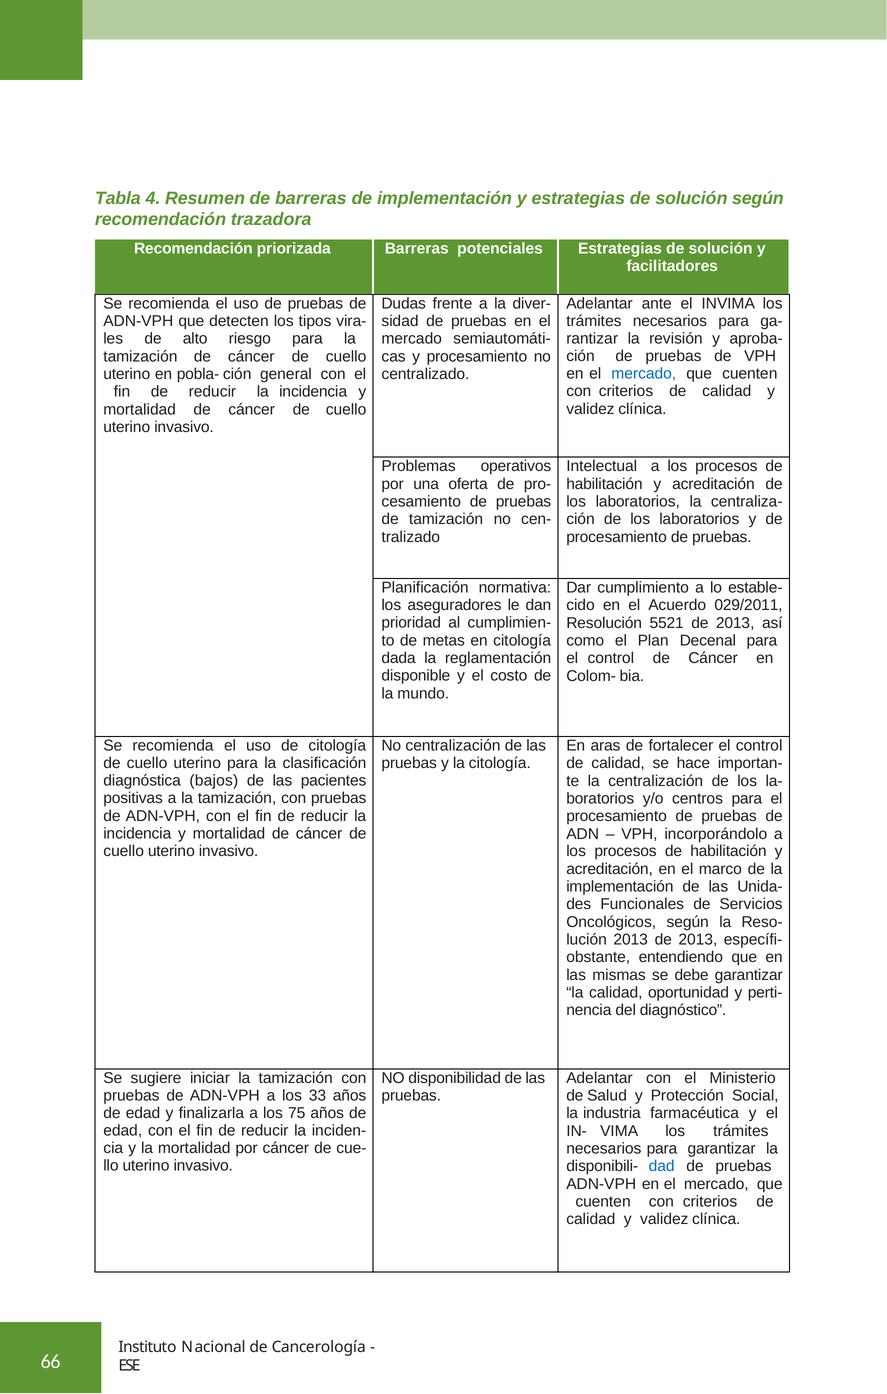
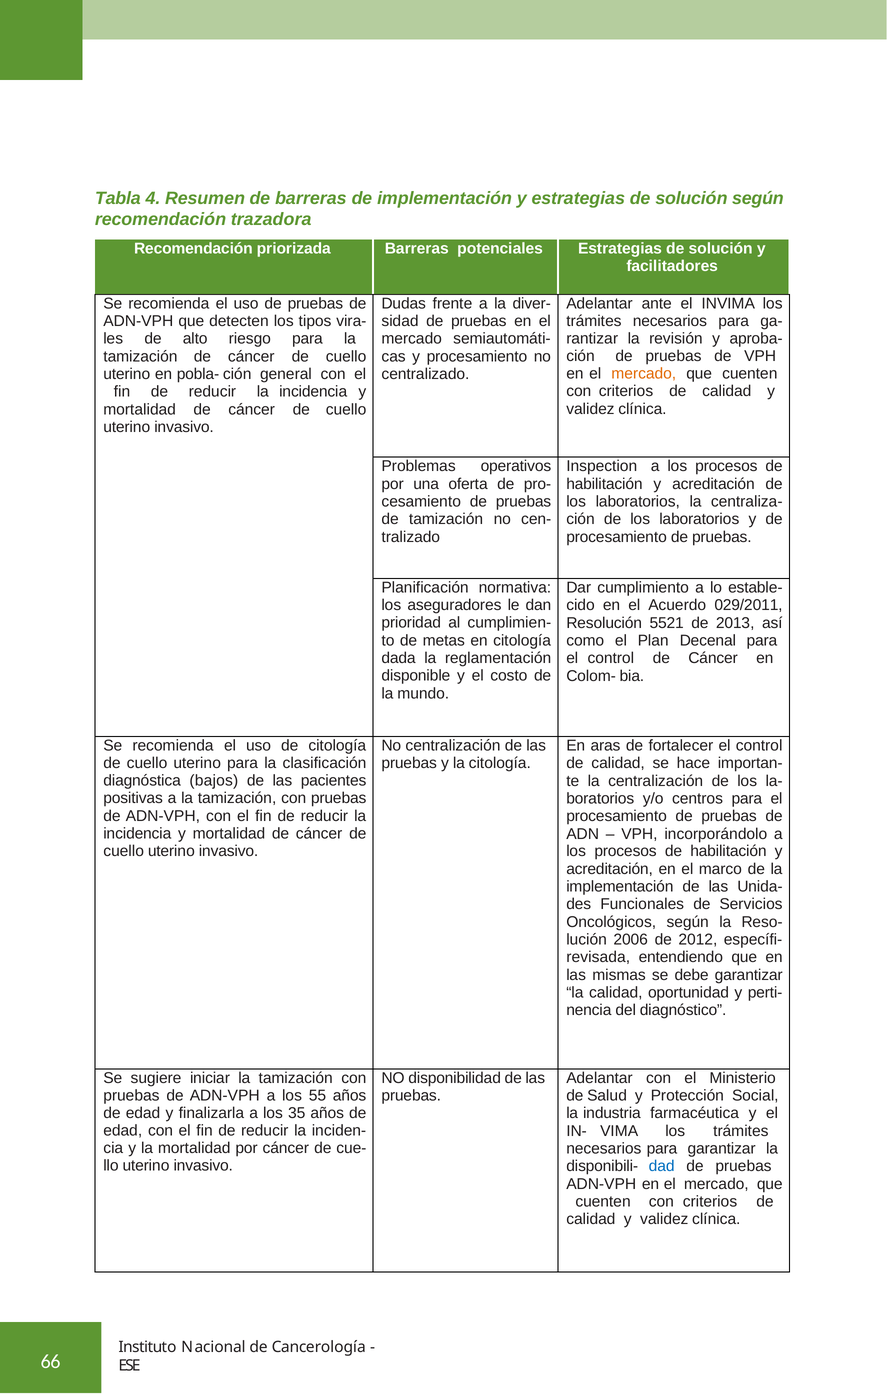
mercado colour: blue -> orange (644, 374)
Intelectual: Intelectual -> Inspection (602, 466)
lución 2013: 2013 -> 2006 (631, 940)
2013: 2013 -> 2012 (698, 940)
obstante: obstante -> revisada (598, 957)
33: 33 -> 55 (317, 1096)
75: 75 -> 35 (297, 1113)
